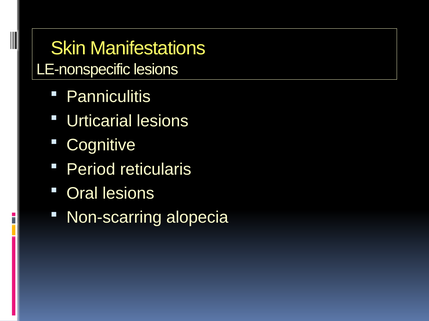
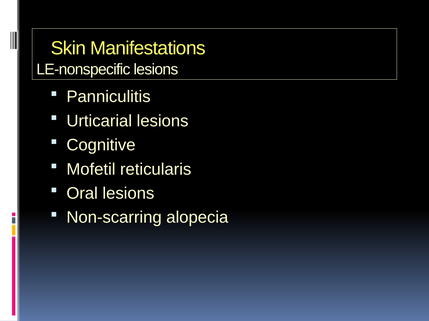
Period: Period -> Mofetil (91, 170)
